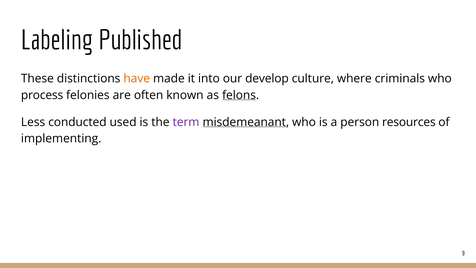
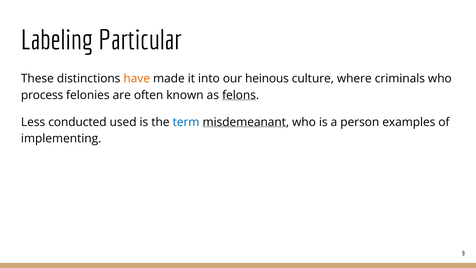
Published: Published -> Particular (140, 40)
develop: develop -> heinous (267, 79)
term colour: purple -> blue (186, 122)
resources: resources -> examples (409, 122)
